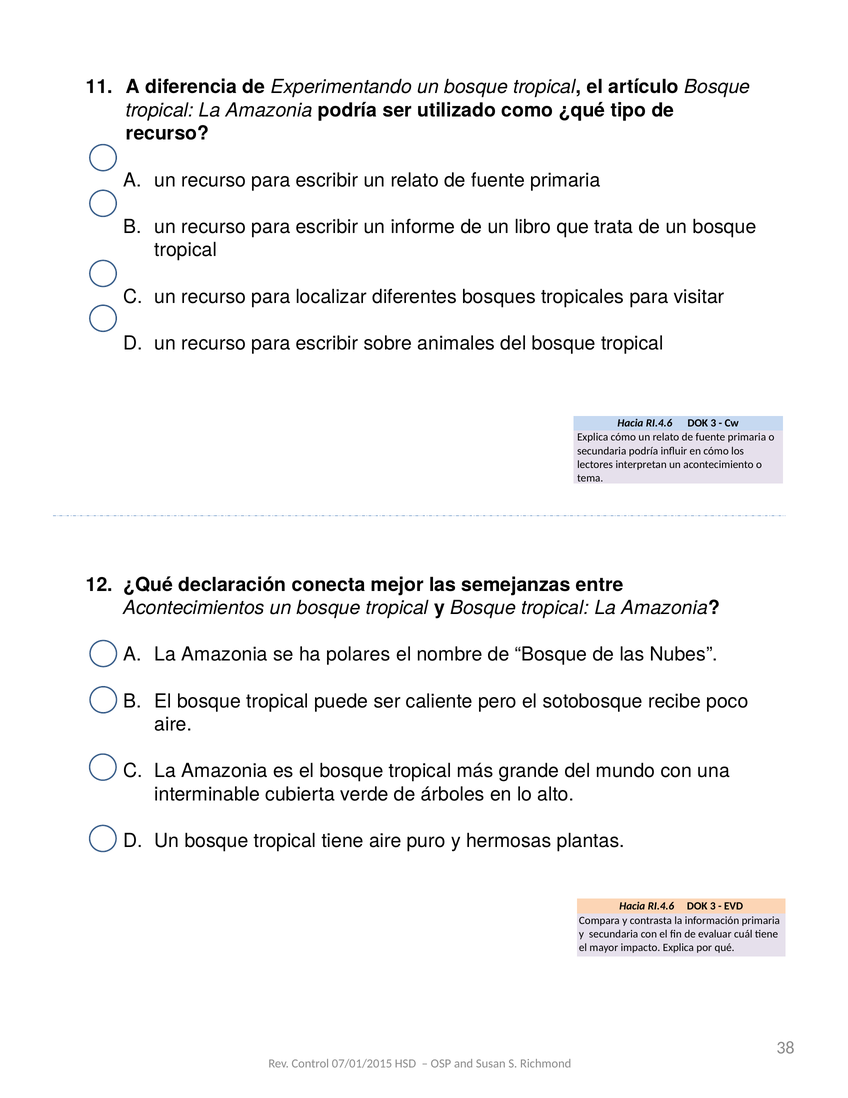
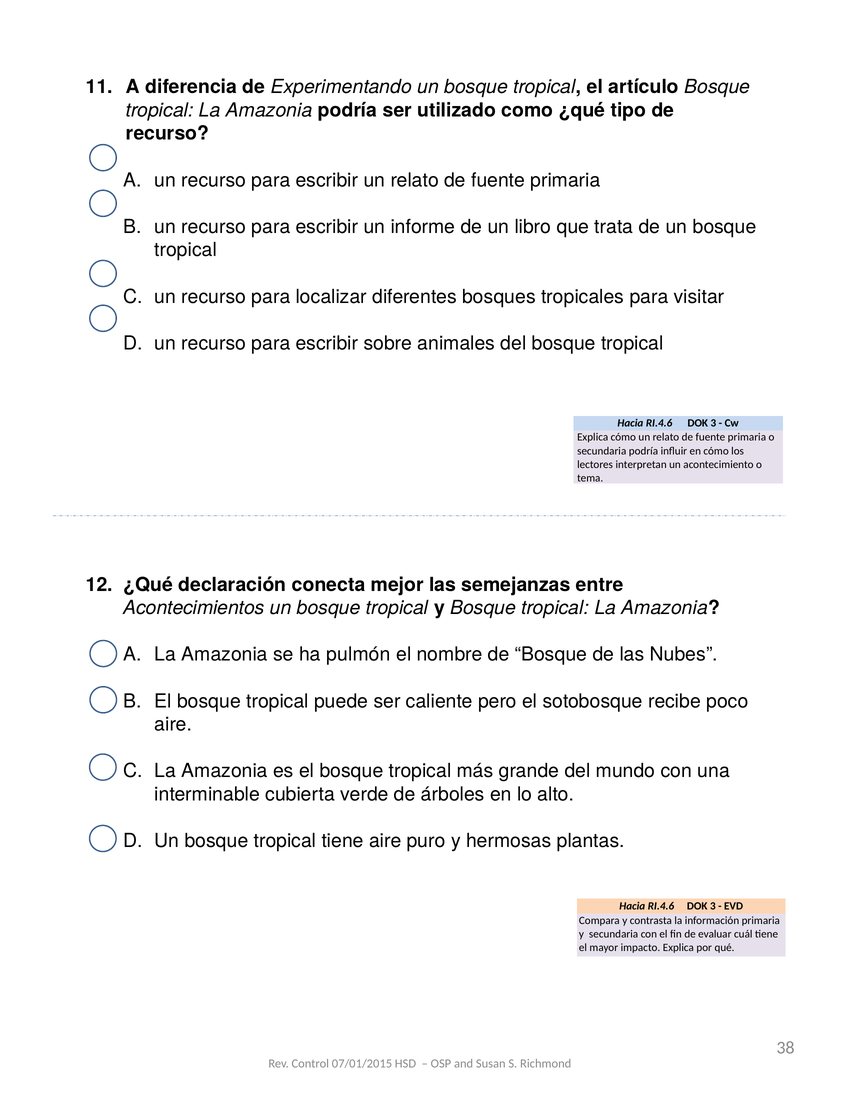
polares: polares -> pulmón (358, 654)
